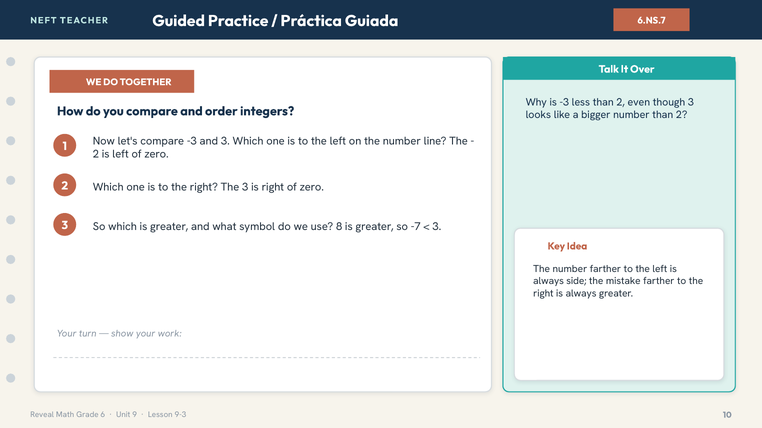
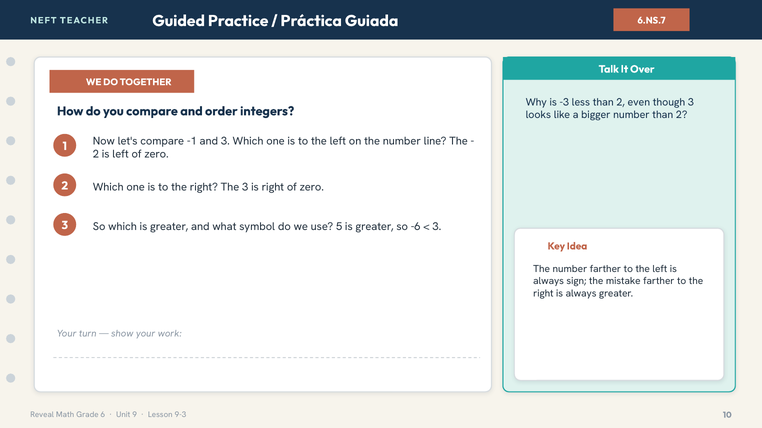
compare -3: -3 -> -1 (192, 141)
8: 8 -> 5 (339, 227)
-7: -7 -> -6 (416, 227)
side: side -> sign (576, 282)
